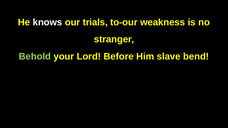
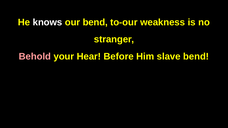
our trials: trials -> bend (95, 22)
Behold colour: light green -> pink (35, 57)
Lord: Lord -> Hear (89, 57)
